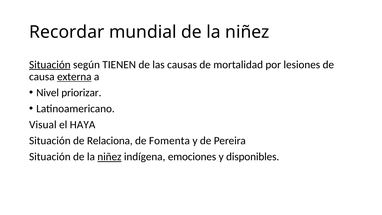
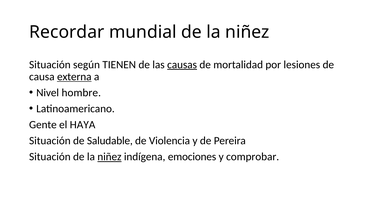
Situación underline: present -> none (50, 65)
causas underline: none -> present (182, 65)
priorizar: priorizar -> hombre (81, 93)
Visual: Visual -> Gente (43, 125)
Relaciona: Relaciona -> Saludable (110, 141)
Fomenta: Fomenta -> Violencia (169, 141)
disponibles: disponibles -> comprobar (253, 157)
